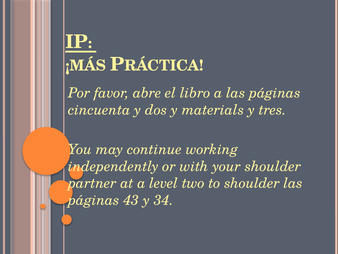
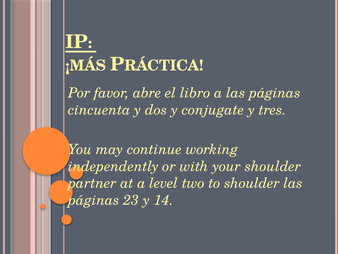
materials: materials -> conjugate (213, 110)
43: 43 -> 23 (131, 200)
34: 34 -> 14 (164, 200)
